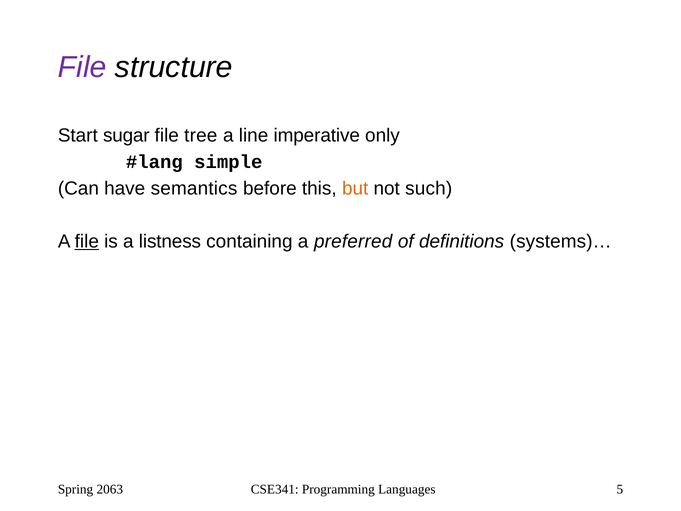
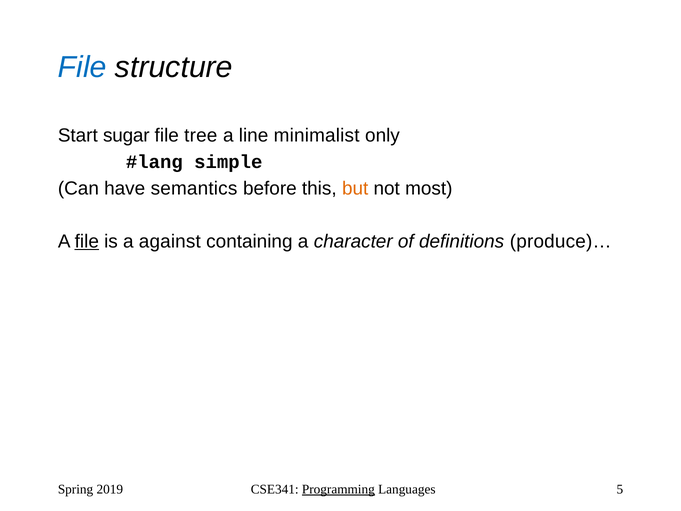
File colour: purple -> blue (82, 67)
imperative: imperative -> minimalist (317, 135)
such: such -> most (429, 188)
listness: listness -> against (170, 241)
preferred: preferred -> character (353, 241)
systems)…: systems)… -> produce)… (561, 241)
2063: 2063 -> 2019 (110, 489)
Programming underline: none -> present (338, 489)
